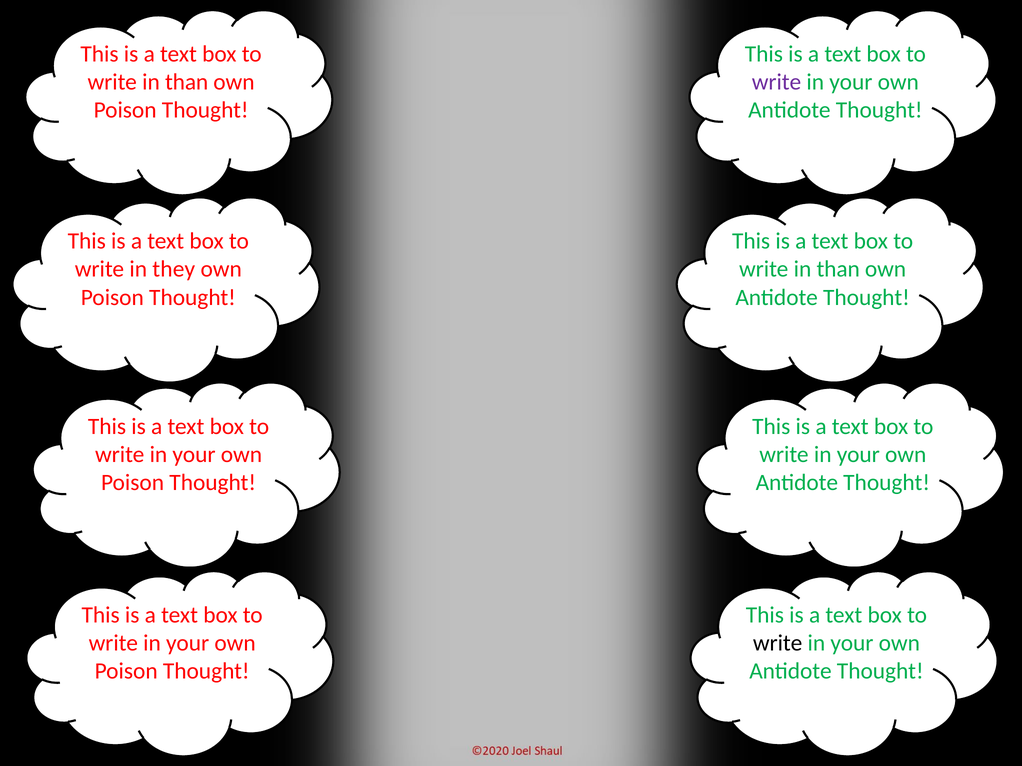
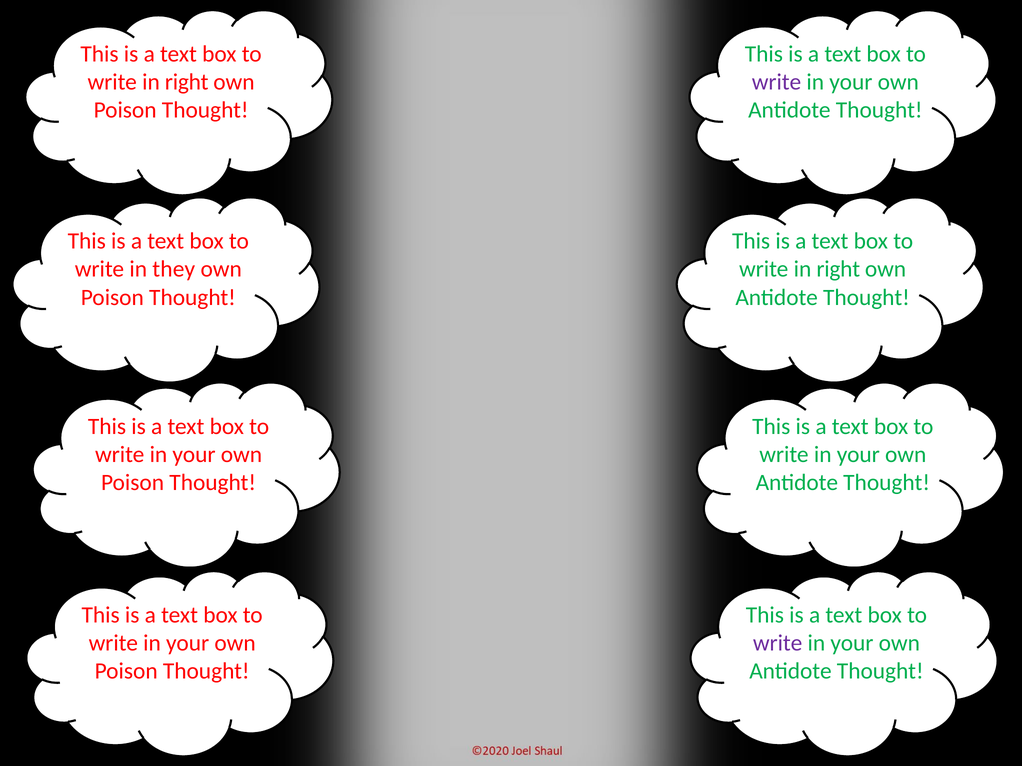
than: than -> right (187, 82)
than: than -> right (838, 269)
write colour: black -> purple (778, 643)
